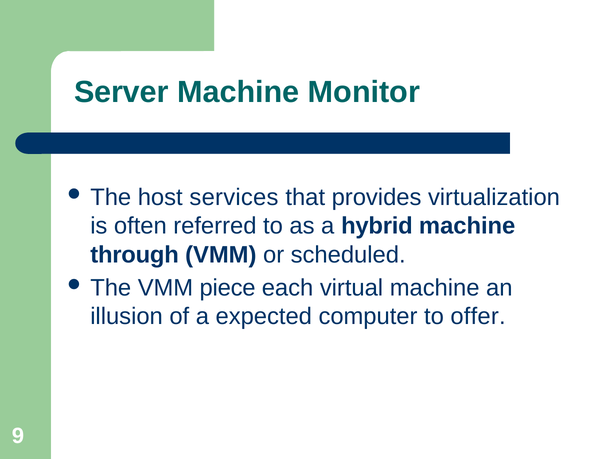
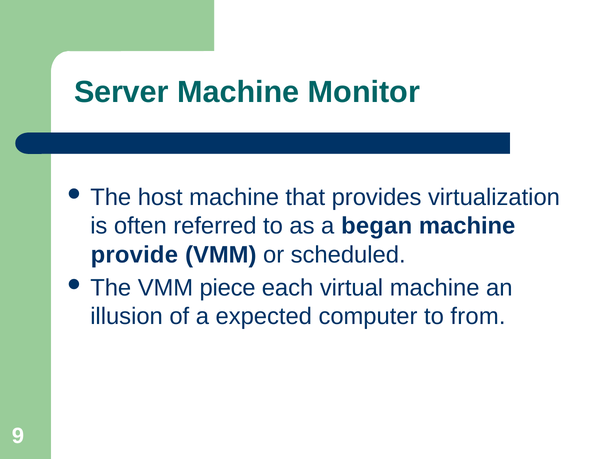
host services: services -> machine (234, 198)
hybrid: hybrid -> began (377, 226)
through: through -> provide (134, 255)
offer: offer -> from (478, 317)
